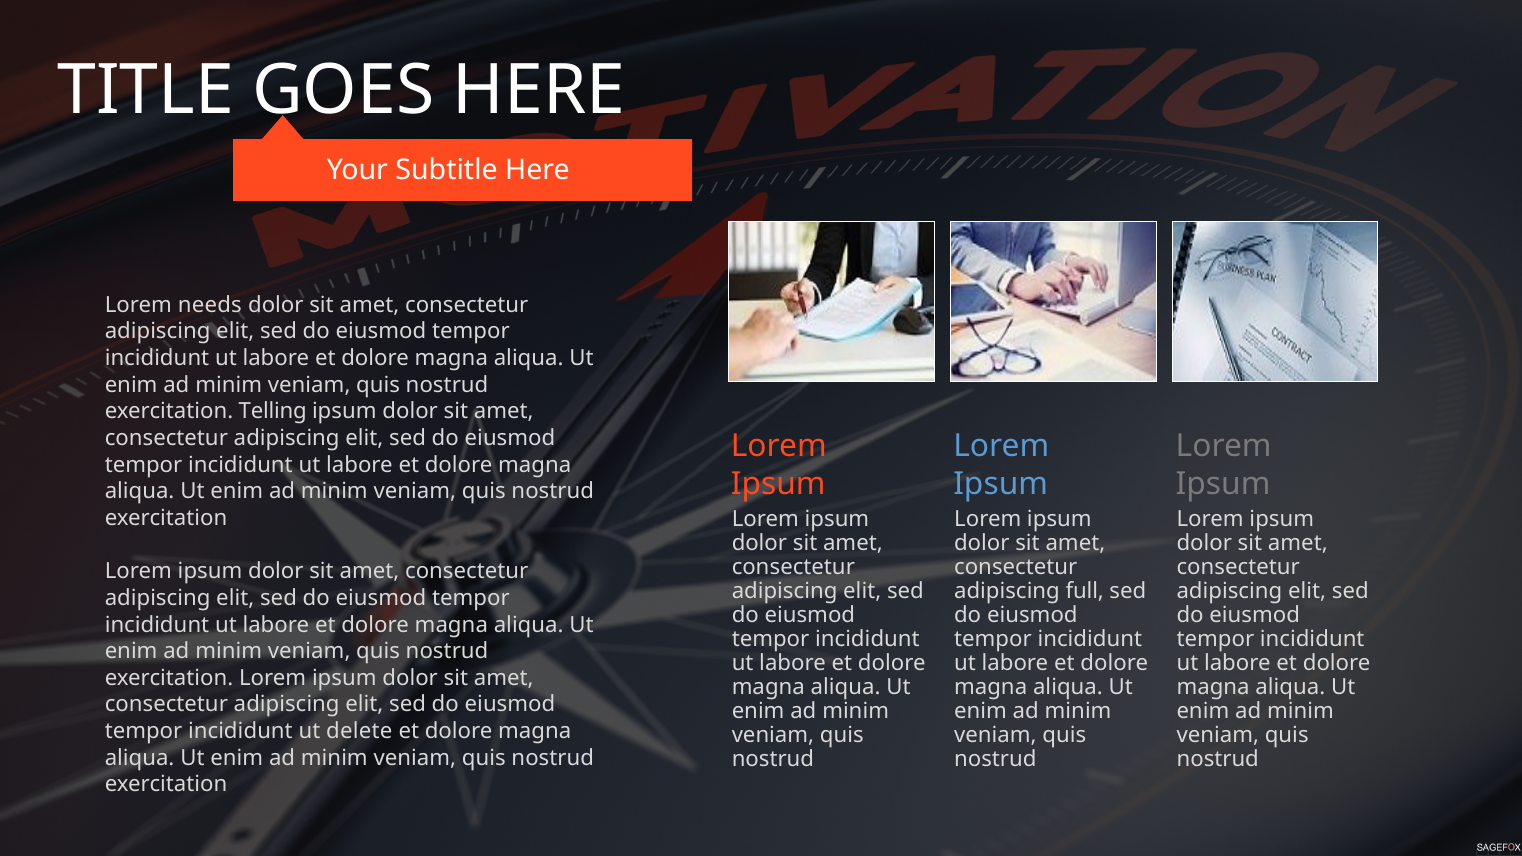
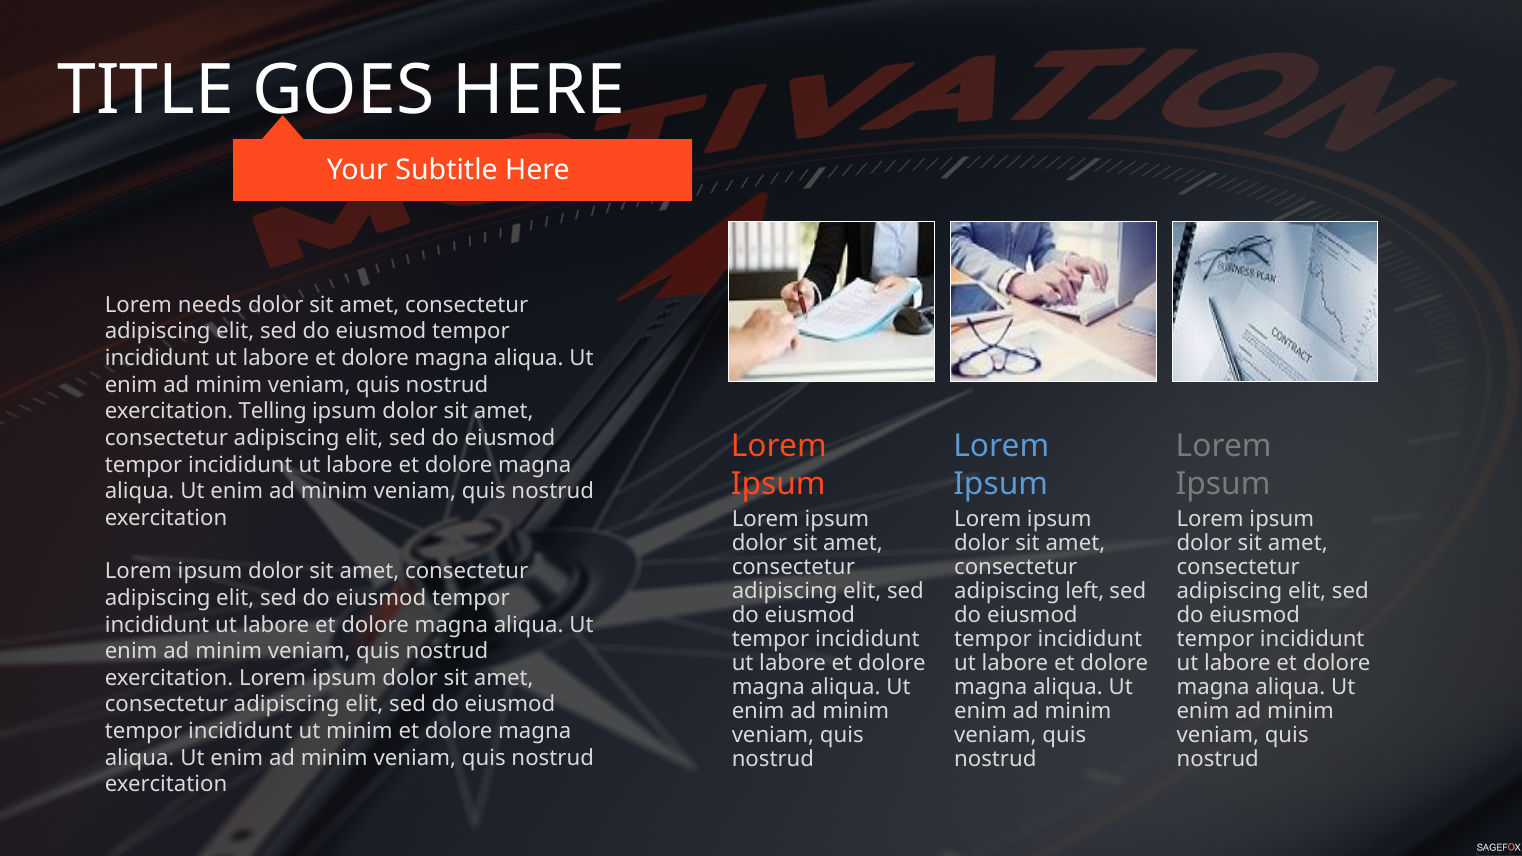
full: full -> left (1085, 591)
ut delete: delete -> minim (359, 731)
